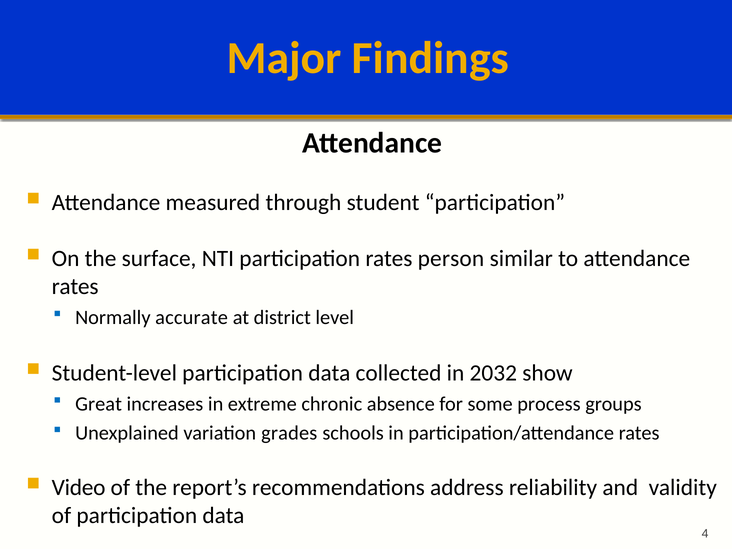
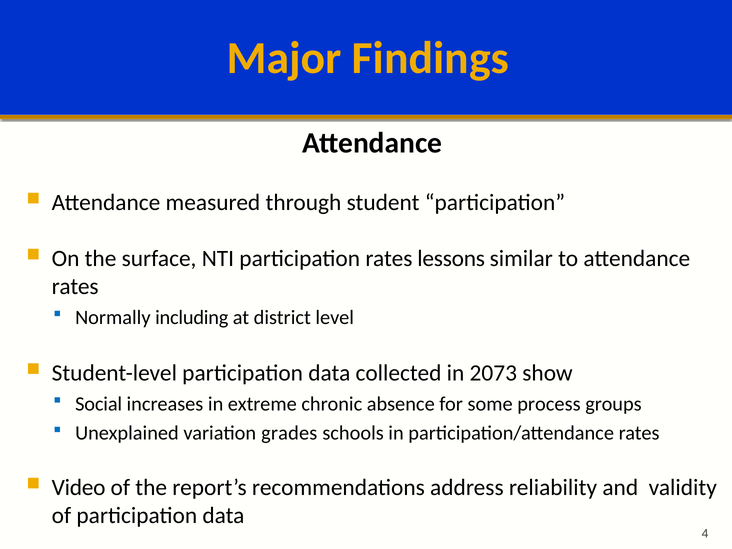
person: person -> lessons (451, 258)
accurate: accurate -> including (192, 317)
2032: 2032 -> 2073 (493, 373)
Great: Great -> Social (99, 404)
